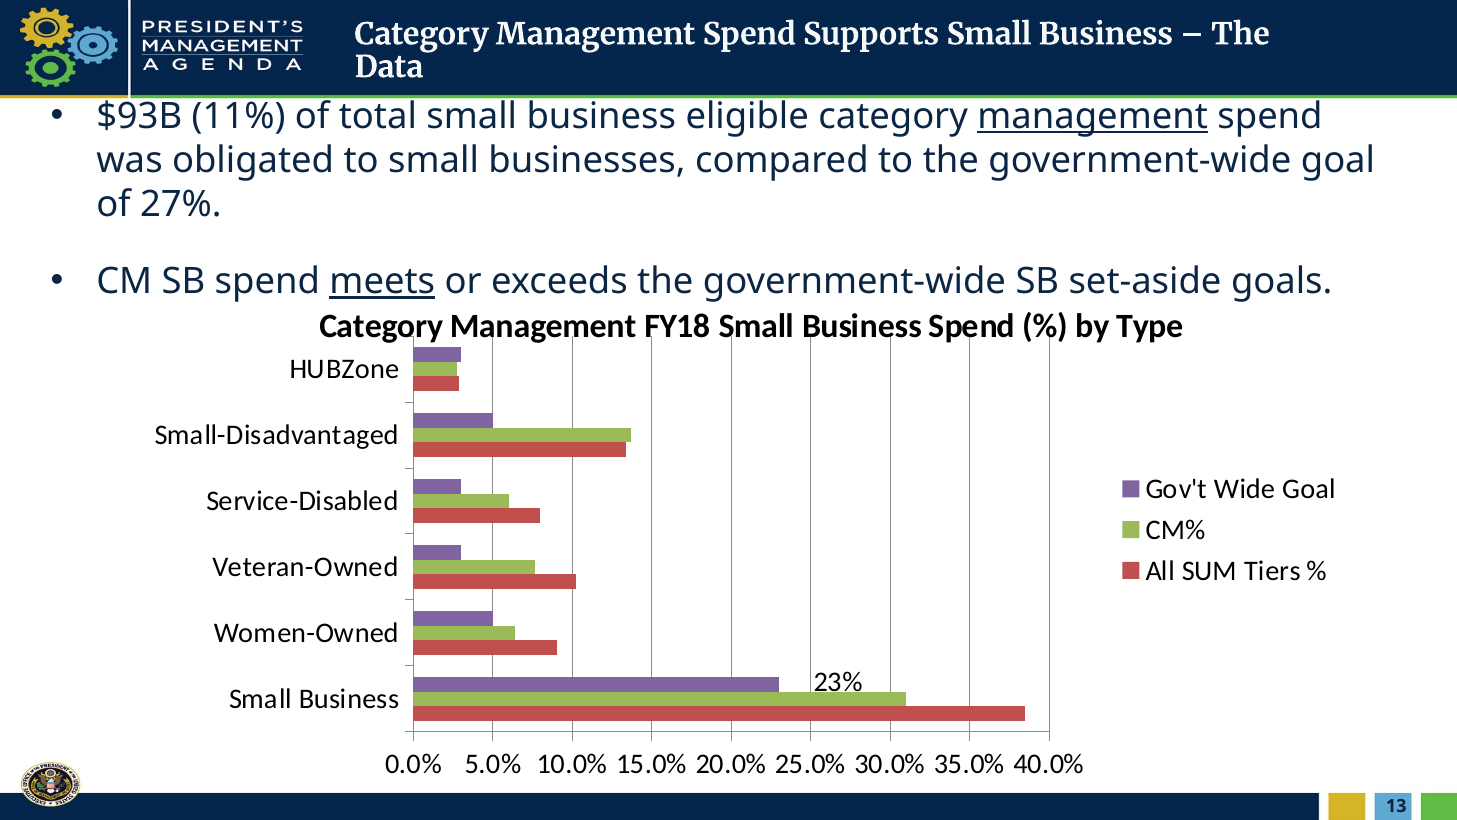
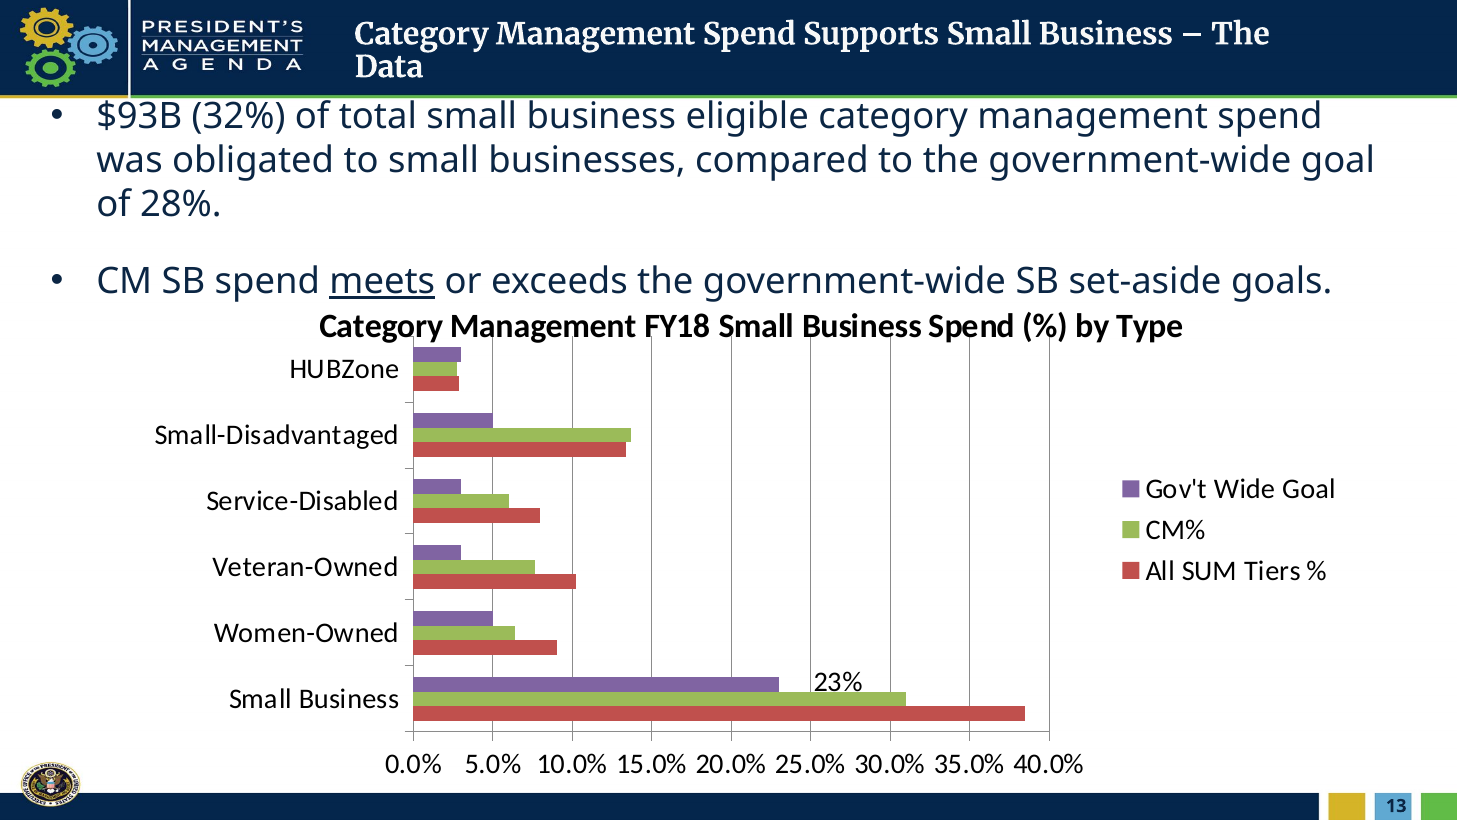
11%: 11% -> 32% (239, 117)
management underline: present -> none (1093, 117)
27%: 27% -> 28% (181, 204)
